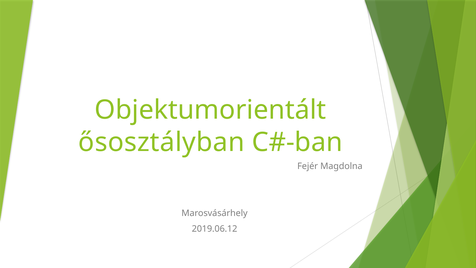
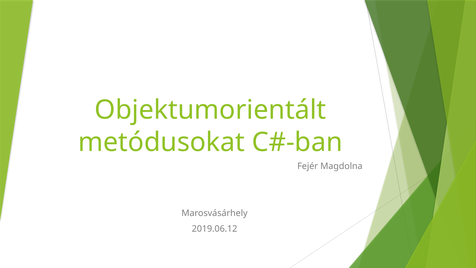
ősosztályban: ősosztályban -> metódusokat (162, 142)
